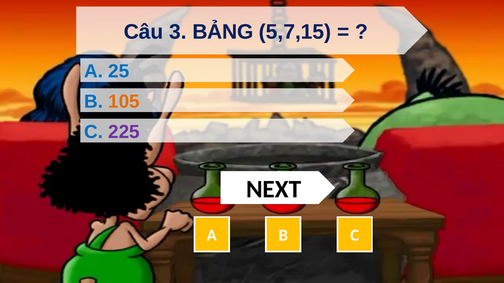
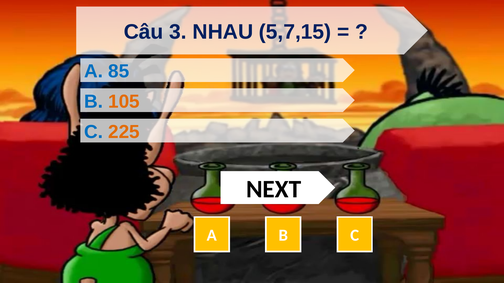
BẢNG: BẢNG -> NHAU (223, 32)
25: 25 -> 85 (119, 72)
225 colour: purple -> orange (124, 132)
